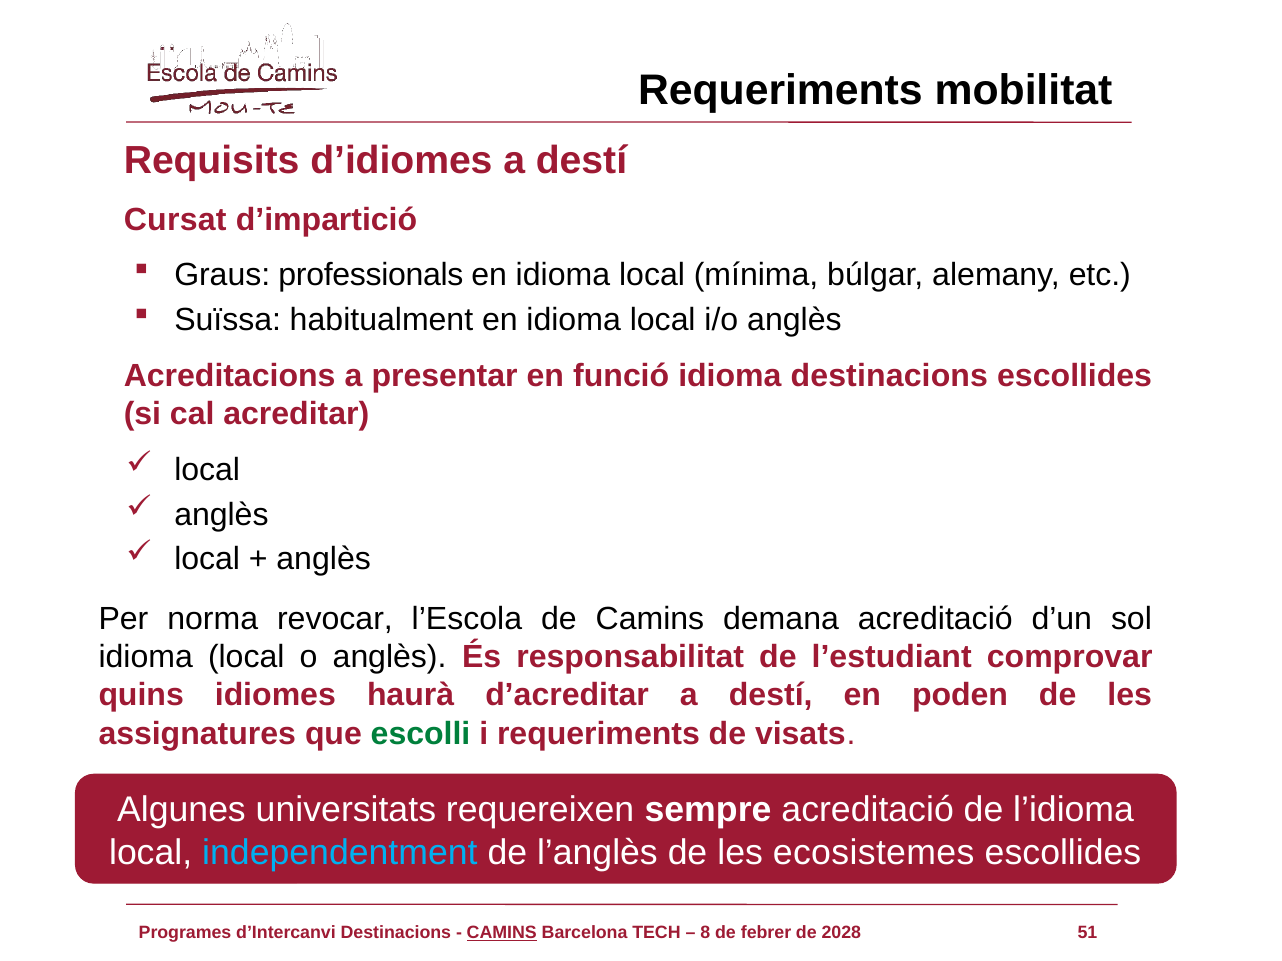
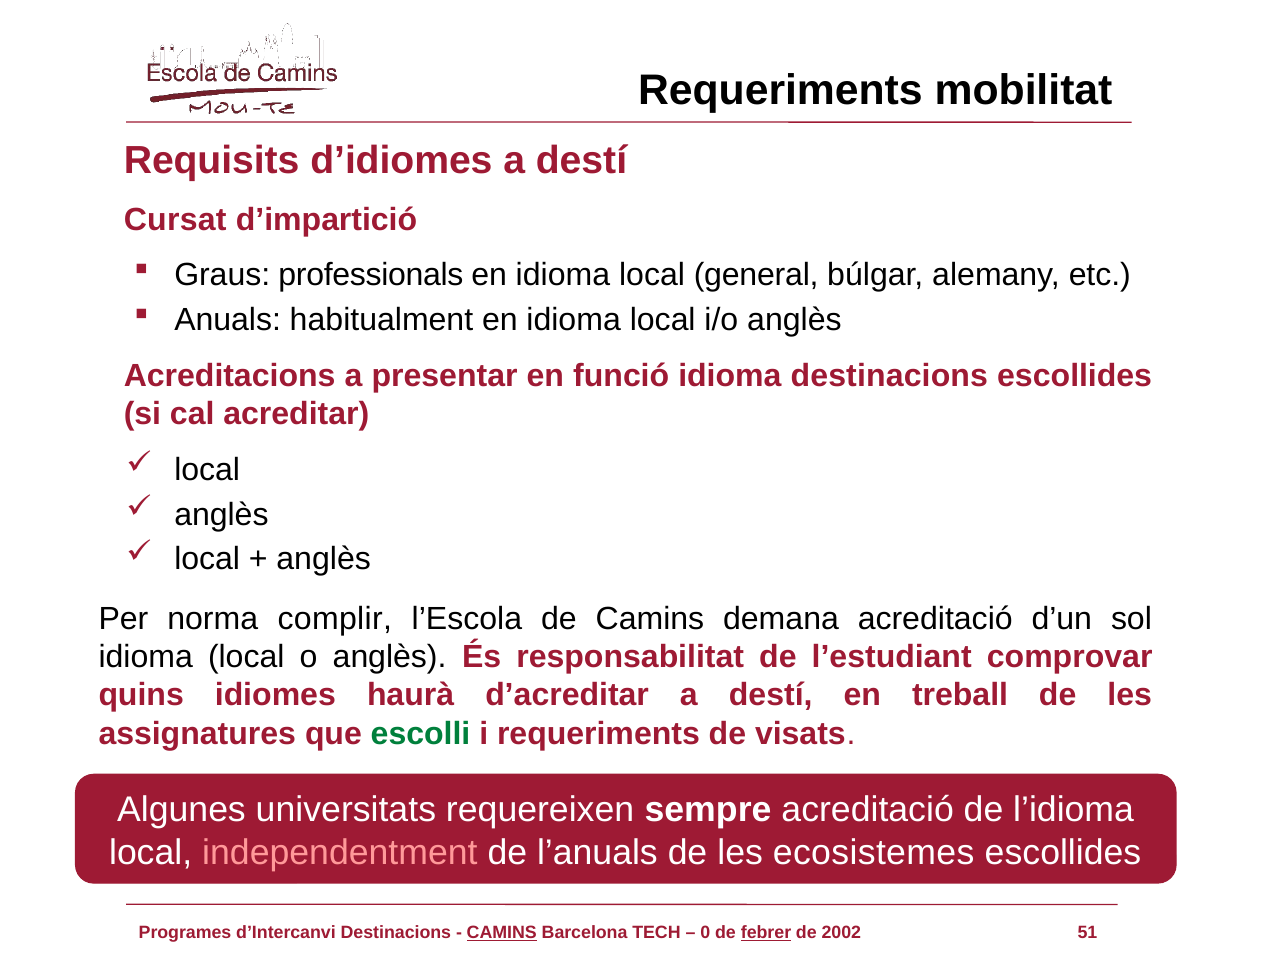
mínima: mínima -> general (756, 276)
Suïssa: Suïssa -> Anuals (228, 320)
revocar: revocar -> complir (335, 619)
poden: poden -> treball (960, 696)
independentment colour: light blue -> pink (340, 853)
l’anglès: l’anglès -> l’anuals (597, 853)
8: 8 -> 0 (705, 933)
febrer underline: none -> present (766, 933)
2028: 2028 -> 2002 (841, 933)
